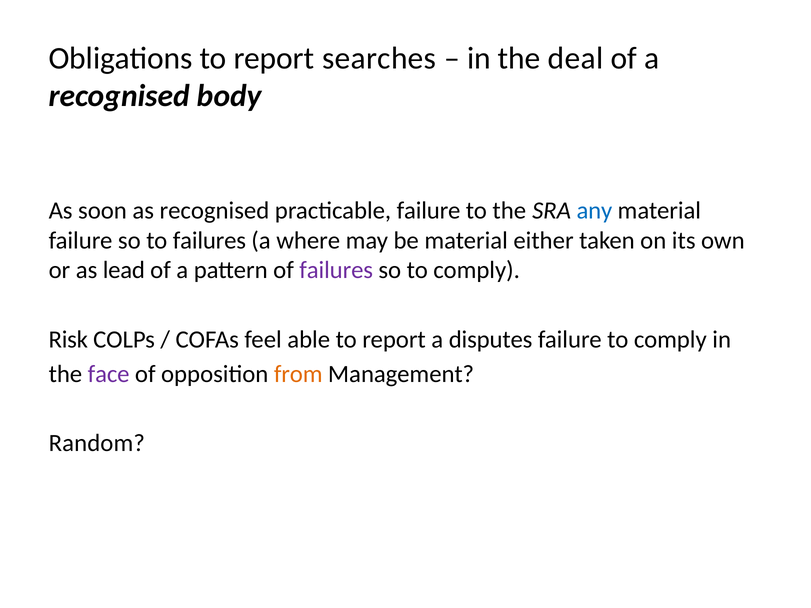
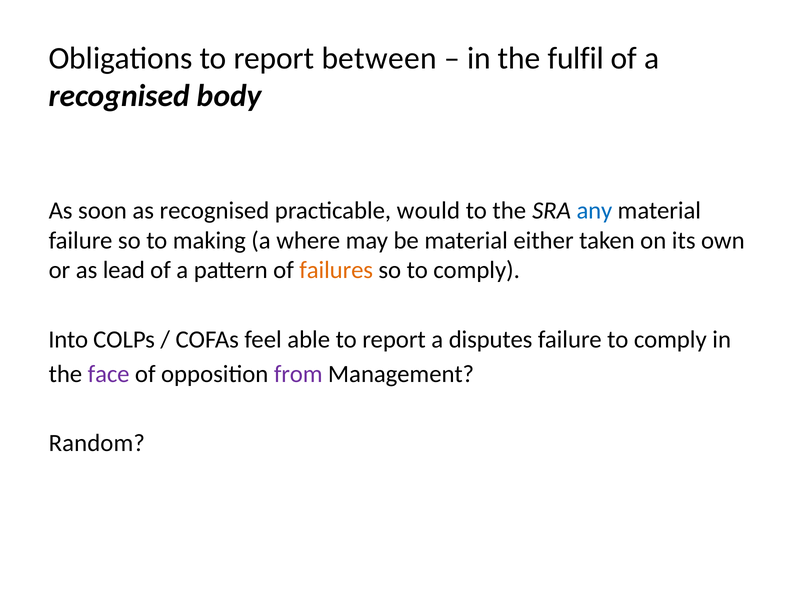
searches: searches -> between (379, 58)
deal: deal -> fulfil (576, 58)
practicable failure: failure -> would (428, 211)
to failures: failures -> making (209, 240)
failures colour: purple -> orange (336, 270)
Risk: Risk -> Into (68, 339)
from colour: orange -> purple (298, 374)
